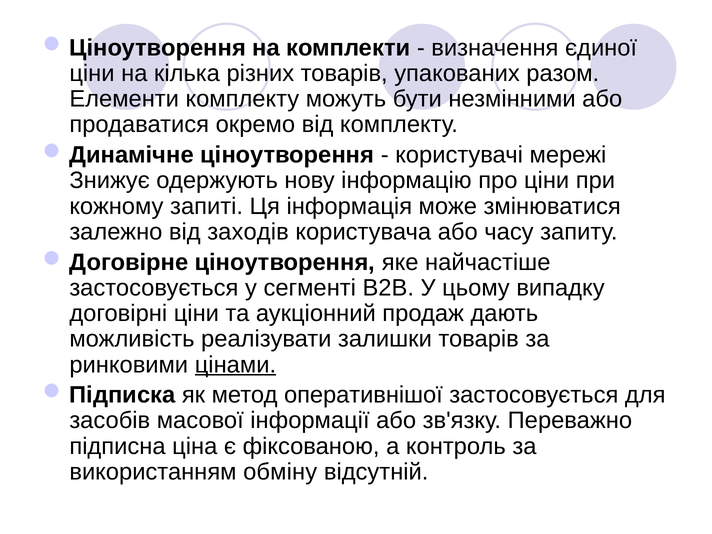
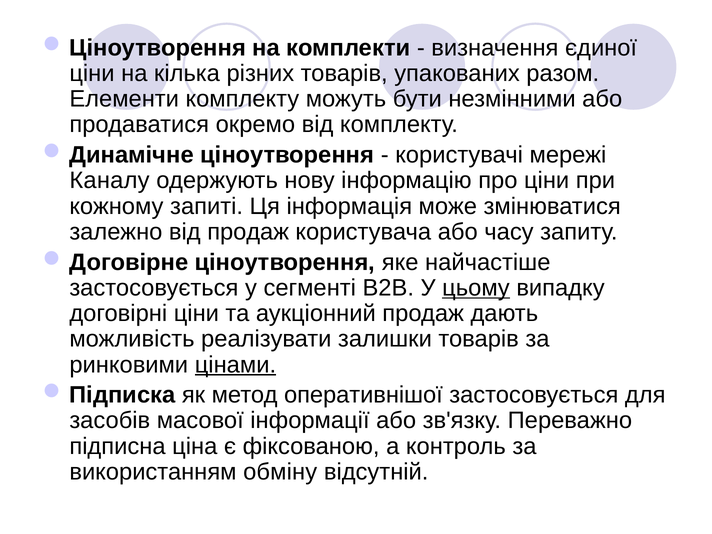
Знижує: Знижує -> Каналу (109, 181)
від заходів: заходів -> продаж (248, 232)
цьому underline: none -> present (476, 288)
